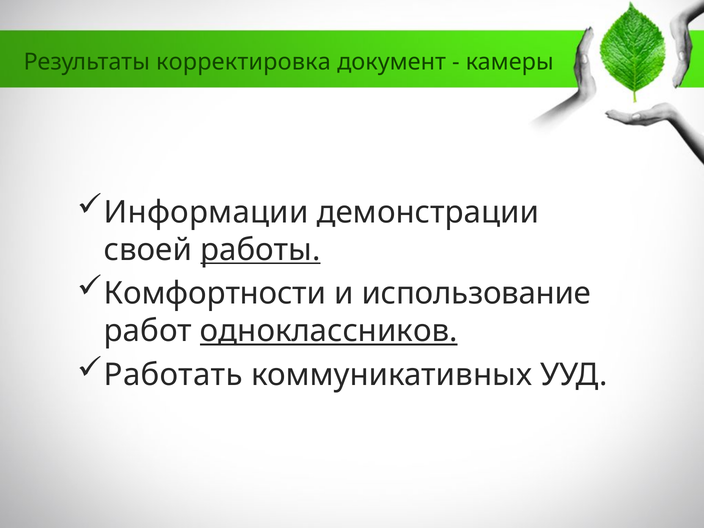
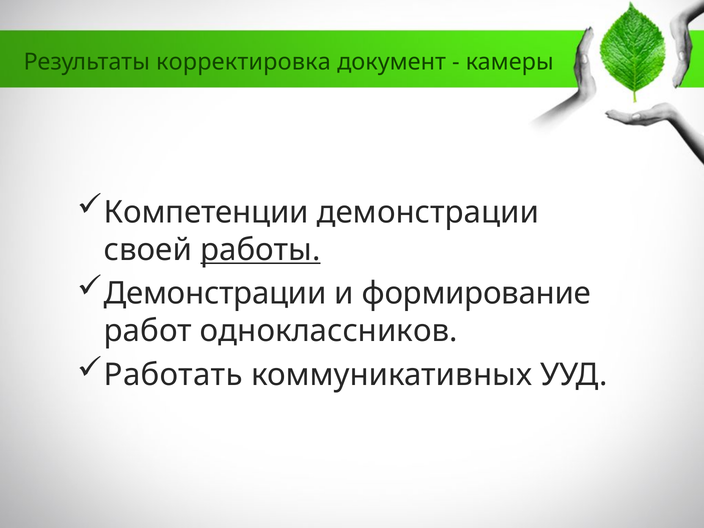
Информации: Информации -> Компетенции (206, 212)
Комфортности: Комфортности -> Демонстрации (215, 294)
использование: использование -> формирование (476, 294)
одноклассников underline: present -> none (329, 331)
